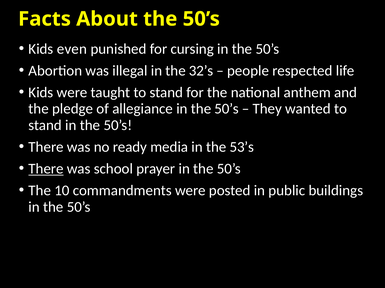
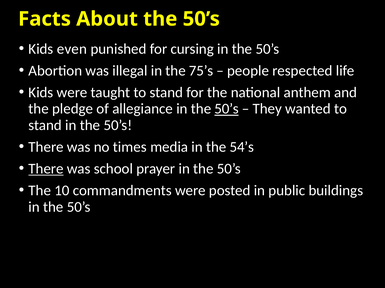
32’s: 32’s -> 75’s (201, 71)
50’s underline: none -> present (227, 109)
ready: ready -> times (130, 147)
53’s: 53’s -> 54’s (242, 147)
